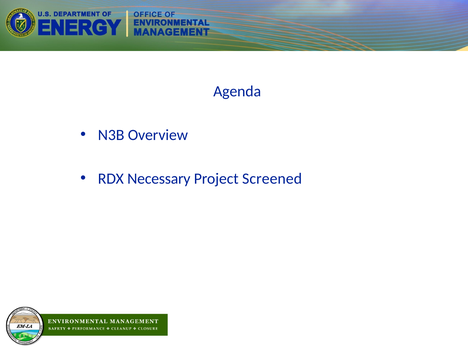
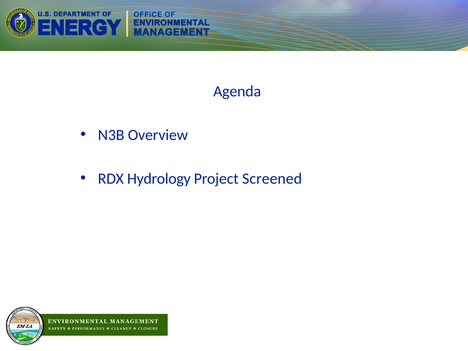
Necessary: Necessary -> Hydrology (159, 179)
